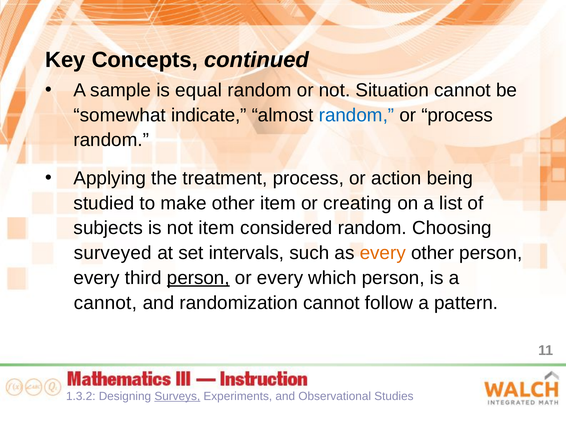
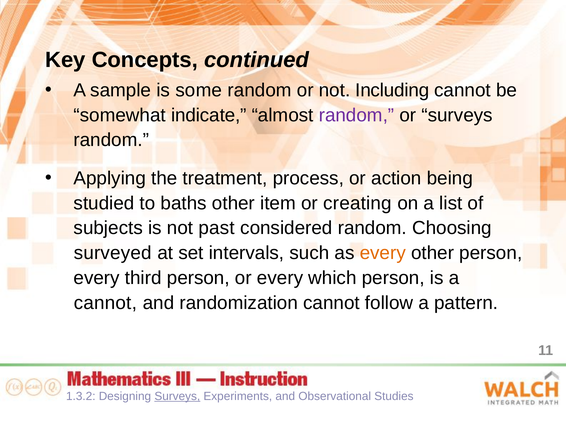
equal: equal -> some (199, 90)
Situation: Situation -> Including (392, 90)
random colour: blue -> purple (356, 115)
or process: process -> surveys (457, 115)
make: make -> baths (184, 203)
not item: item -> past (217, 228)
person underline: present -> none (198, 278)
